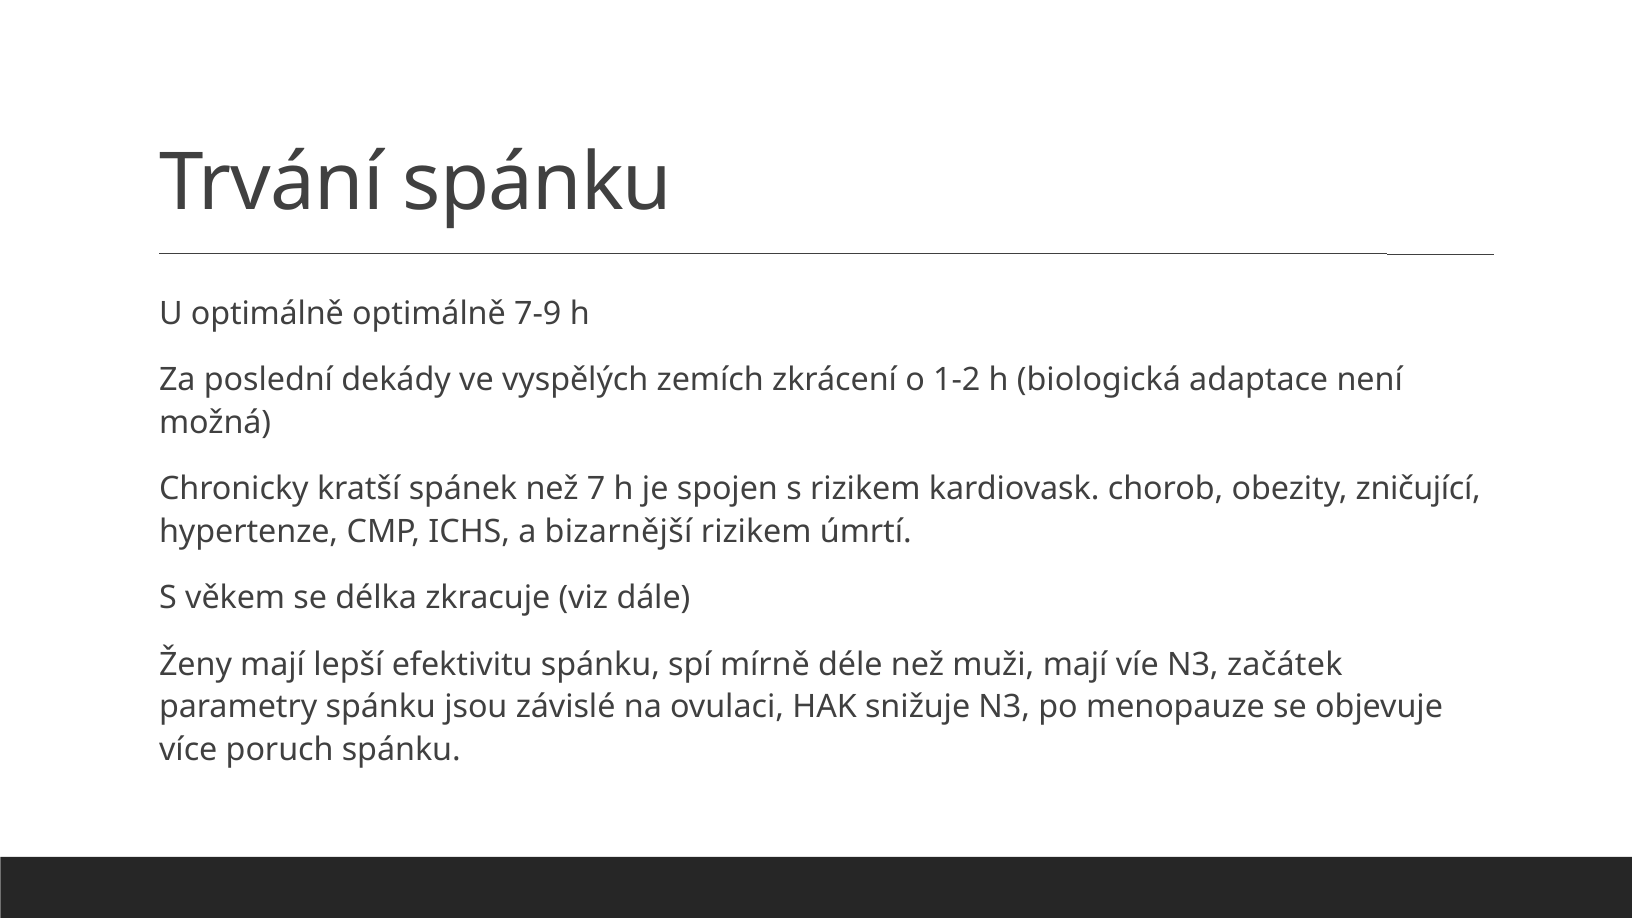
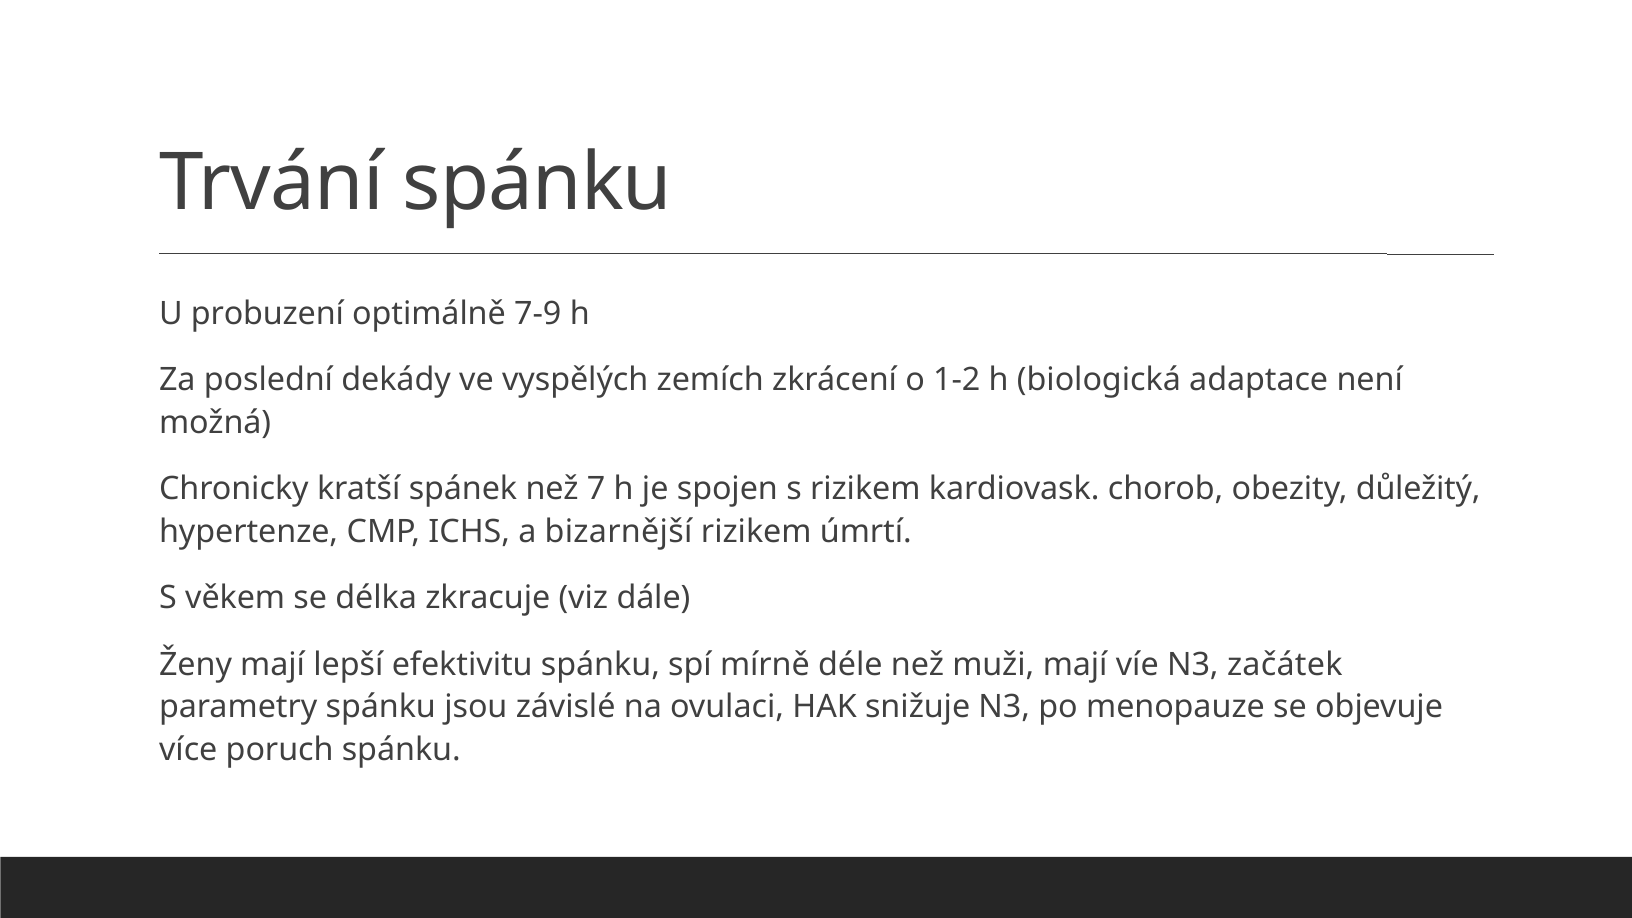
U optimálně: optimálně -> probuzení (267, 314)
zničující: zničující -> důležitý (1418, 489)
